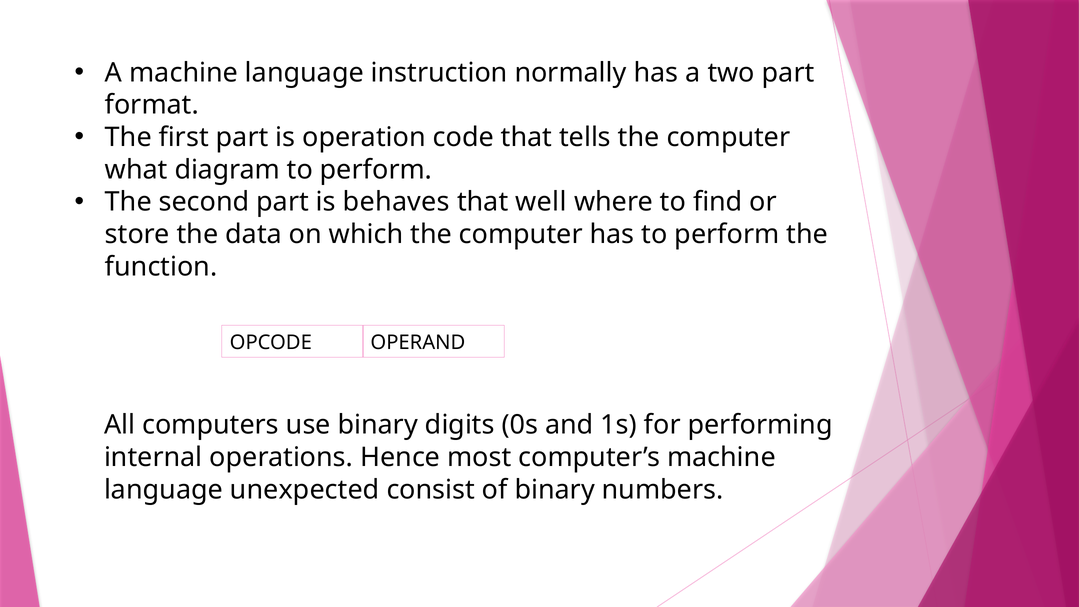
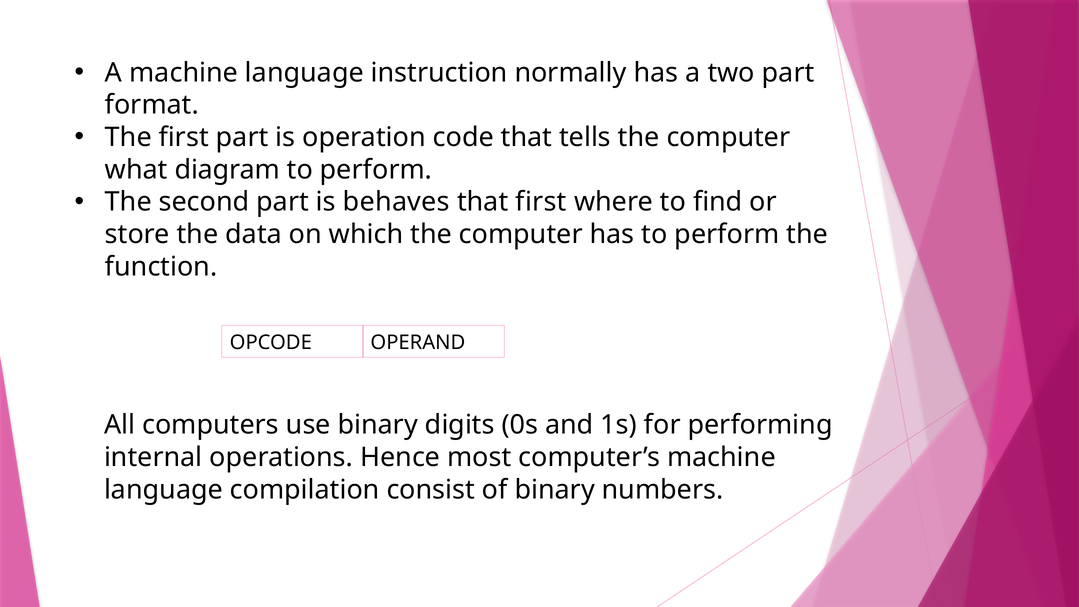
that well: well -> first (541, 202)
unexpected: unexpected -> compilation (305, 490)
